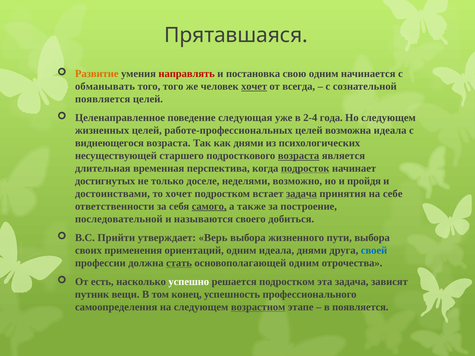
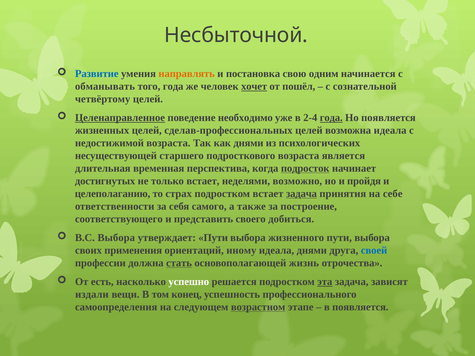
Прятавшаяся: Прятавшаяся -> Несбыточной (236, 35)
Развитие colour: orange -> blue (97, 74)
направлять colour: red -> orange (187, 74)
того того: того -> года (173, 86)
всегда: всегда -> пошёл (299, 86)
появляется: появляется -> четвёртому (103, 99)
Целенаправленное underline: none -> present (120, 118)
следующая: следующая -> необходимо (245, 118)
года underline: none -> present (331, 118)
Но следующем: следующем -> появляется (388, 118)
работе-профессиональных: работе-профессиональных -> сделав-профессиональных (228, 130)
виднеющегося: виднеющегося -> недостижимой (109, 143)
возраста underline: present -> none (299, 156)
только доселе: доселе -> встает (203, 181)
достоинствами: достоинствами -> целеполаганию (113, 194)
то хочет: хочет -> страх (179, 194)
самого underline: present -> none (209, 206)
последовательной: последовательной -> соответствующего (119, 219)
называются: называются -> представить (204, 219)
В.С Прийти: Прийти -> Выбора (116, 238)
утверждает Верь: Верь -> Пути (213, 238)
ориентаций одним: одним -> иному (241, 250)
основополагающей одним: одним -> жизнь (304, 263)
эта underline: none -> present (325, 282)
путник: путник -> издали (92, 295)
